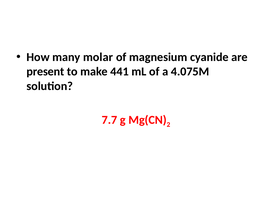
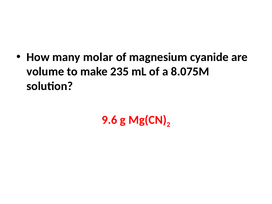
present: present -> volume (45, 72)
441: 441 -> 235 (120, 72)
4.075M: 4.075M -> 8.075M (190, 72)
7.7: 7.7 -> 9.6 (110, 120)
